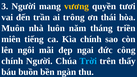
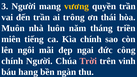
quyền tươi: tươi -> trần (127, 6)
Trời colour: light blue -> pink (88, 61)
thấy: thấy -> vinh (127, 61)
buồn: buồn -> hang (28, 72)
